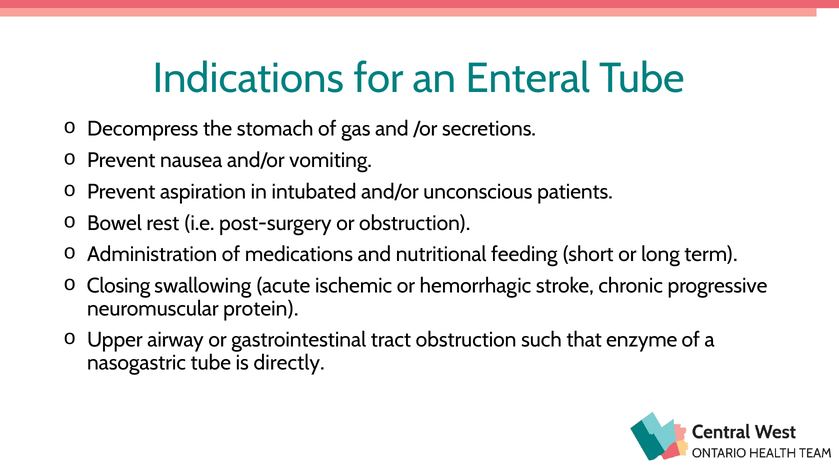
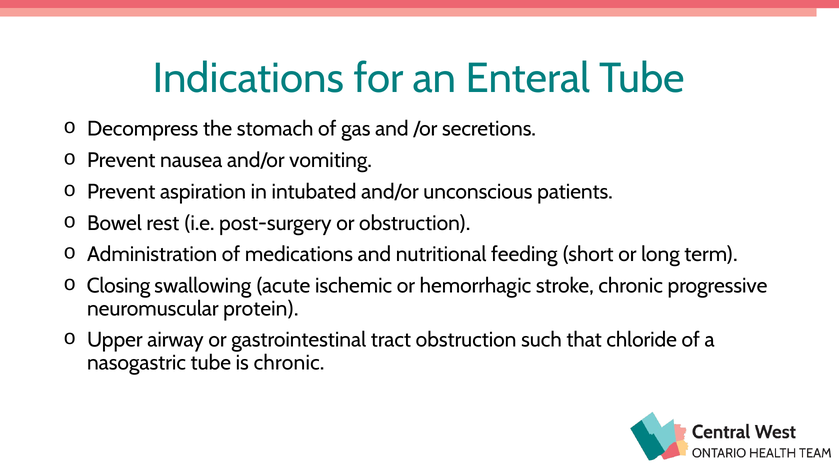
enzyme: enzyme -> chloride (642, 340)
is directly: directly -> chronic (289, 363)
